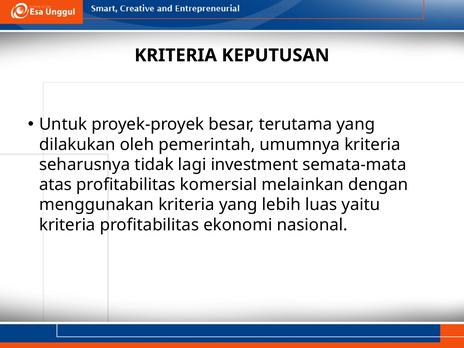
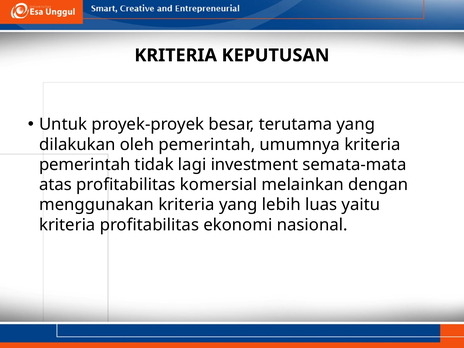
seharusnya: seharusnya -> pemerintah (85, 165)
